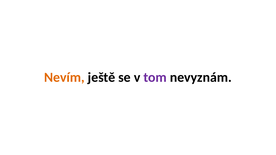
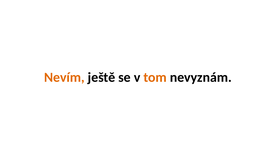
tom colour: purple -> orange (155, 78)
